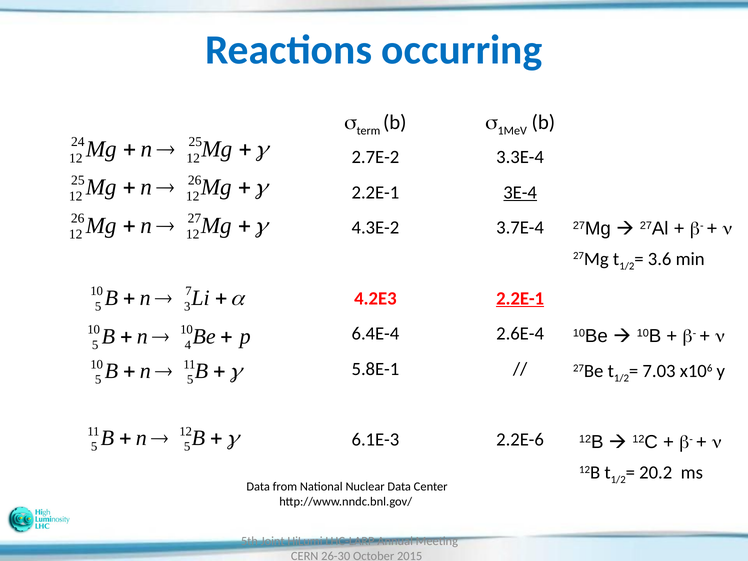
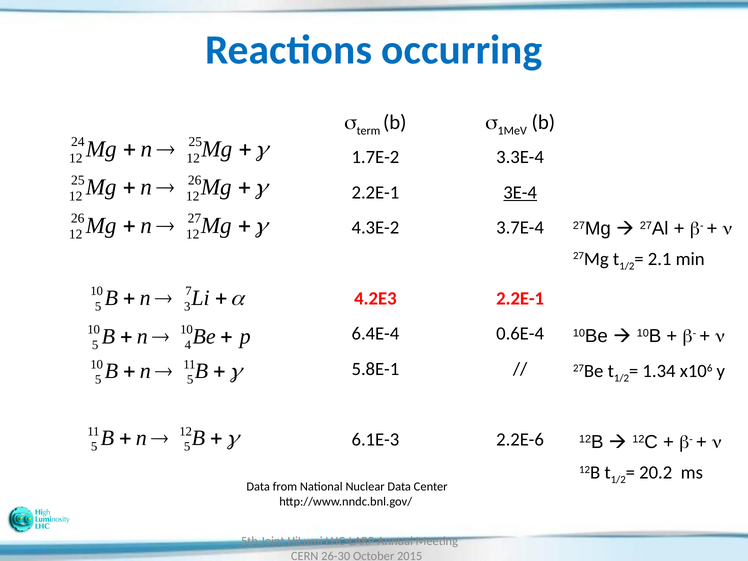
2.7E-2: 2.7E-2 -> 1.7E-2 (375, 157)
3.6: 3.6 -> 2.1 (660, 259)
2.2E-1 underline: present -> none (520, 298)
2.6E-4: 2.6E-4 -> 0.6E-4 (520, 334)
7.03: 7.03 -> 1.34 (659, 371)
